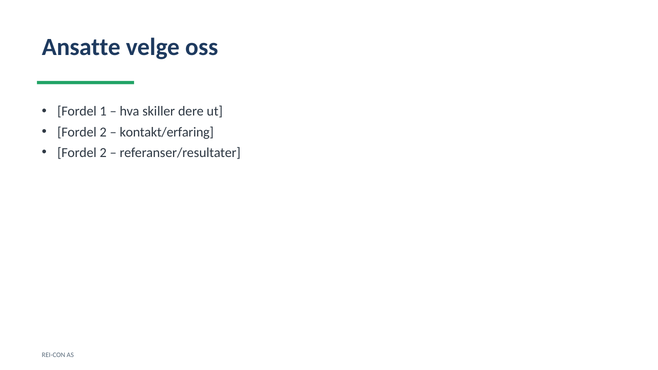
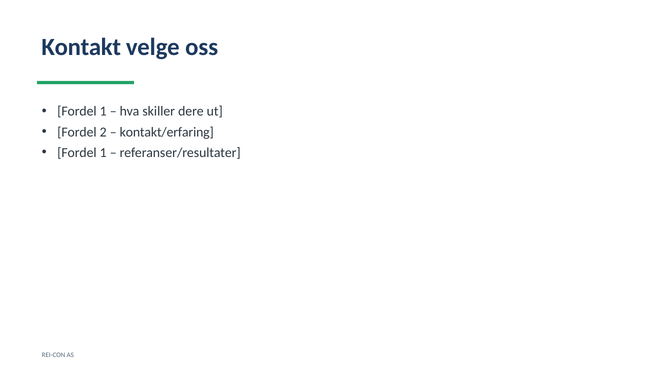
Ansatte: Ansatte -> Kontakt (81, 47)
2: 2 -> 1 (103, 153)
